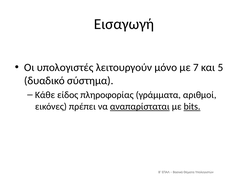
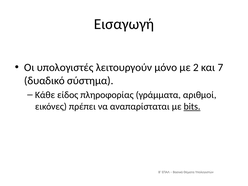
7: 7 -> 2 (196, 67)
5: 5 -> 7 (220, 67)
αναπαρίσταται underline: present -> none (140, 107)
